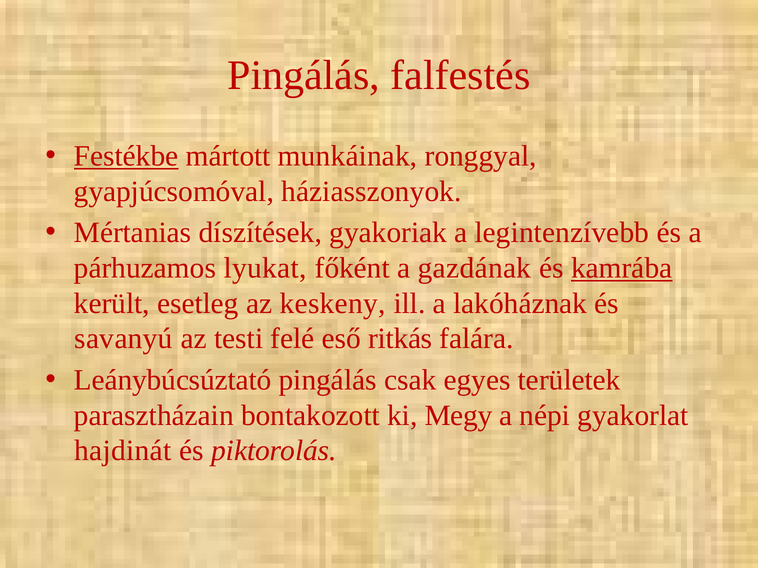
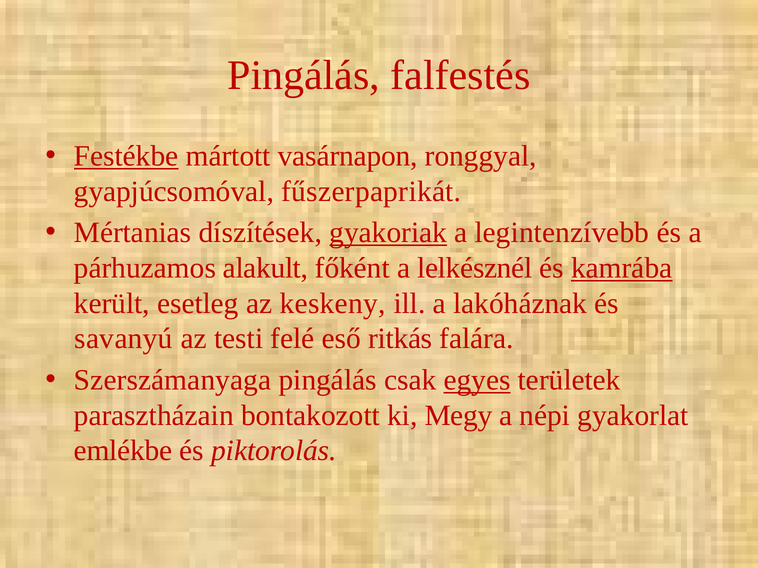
munkáinak: munkáinak -> vasárnapon (348, 156)
háziasszonyok: háziasszonyok -> fűszerpaprikát (371, 192)
gyakoriak underline: none -> present (388, 233)
lyukat: lyukat -> alakult (265, 268)
gazdának: gazdának -> lelkésznél (475, 268)
Leánybúcsúztató: Leánybúcsúztató -> Szerszámanyaga (173, 380)
egyes underline: none -> present (477, 380)
hajdinát: hajdinát -> emlékbe (123, 451)
